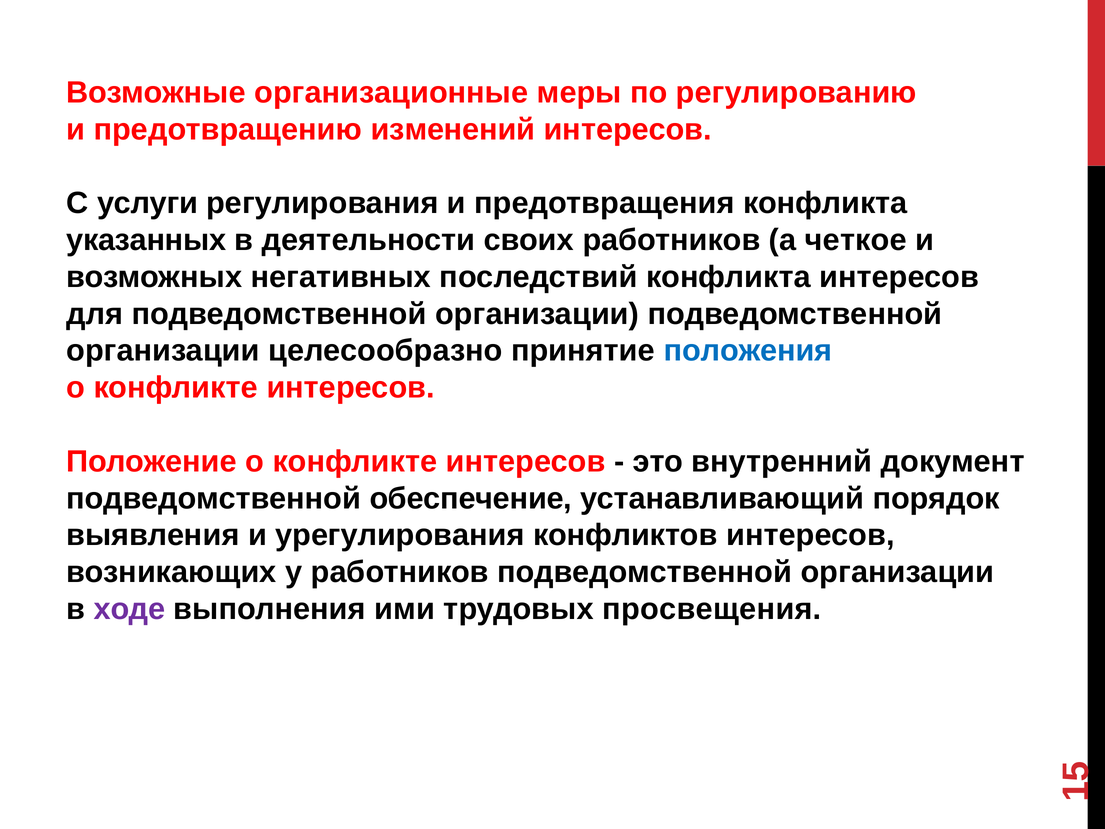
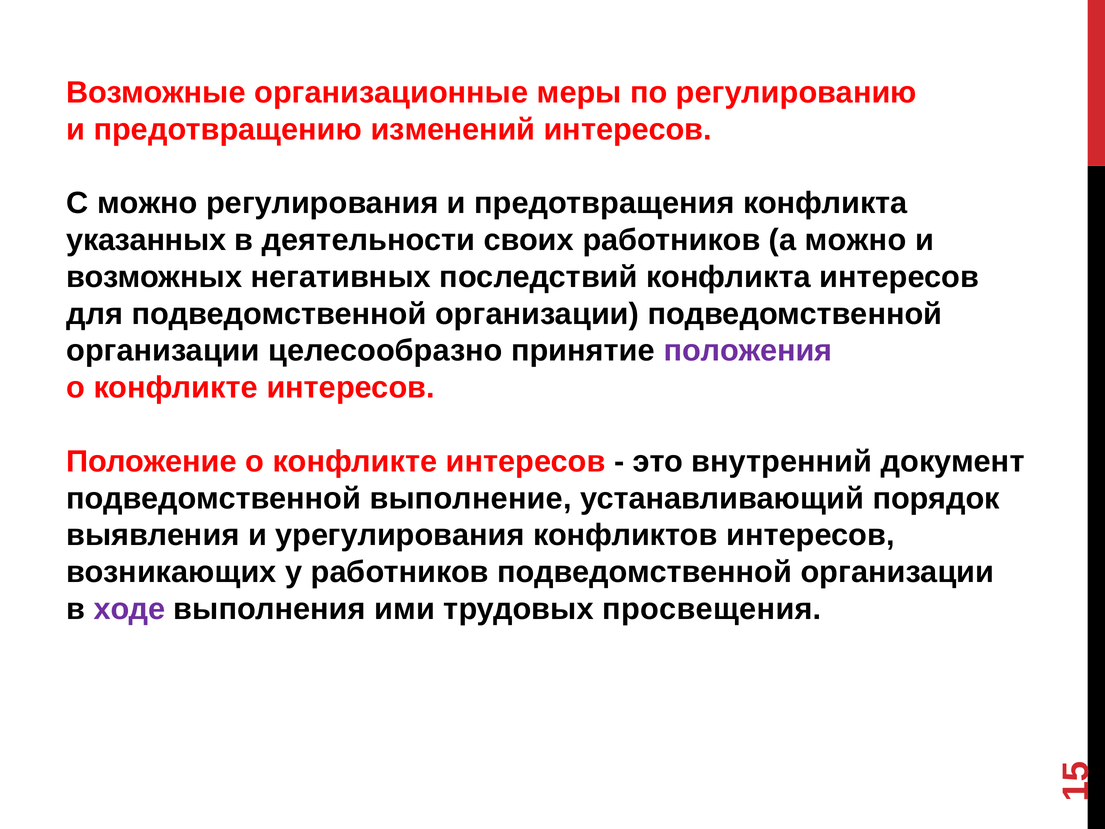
С услуги: услуги -> можно (147, 203)
а четкое: четкое -> можно (856, 240)
положения colour: blue -> purple (748, 351)
обеспечение: обеспечение -> выполнение (471, 498)
